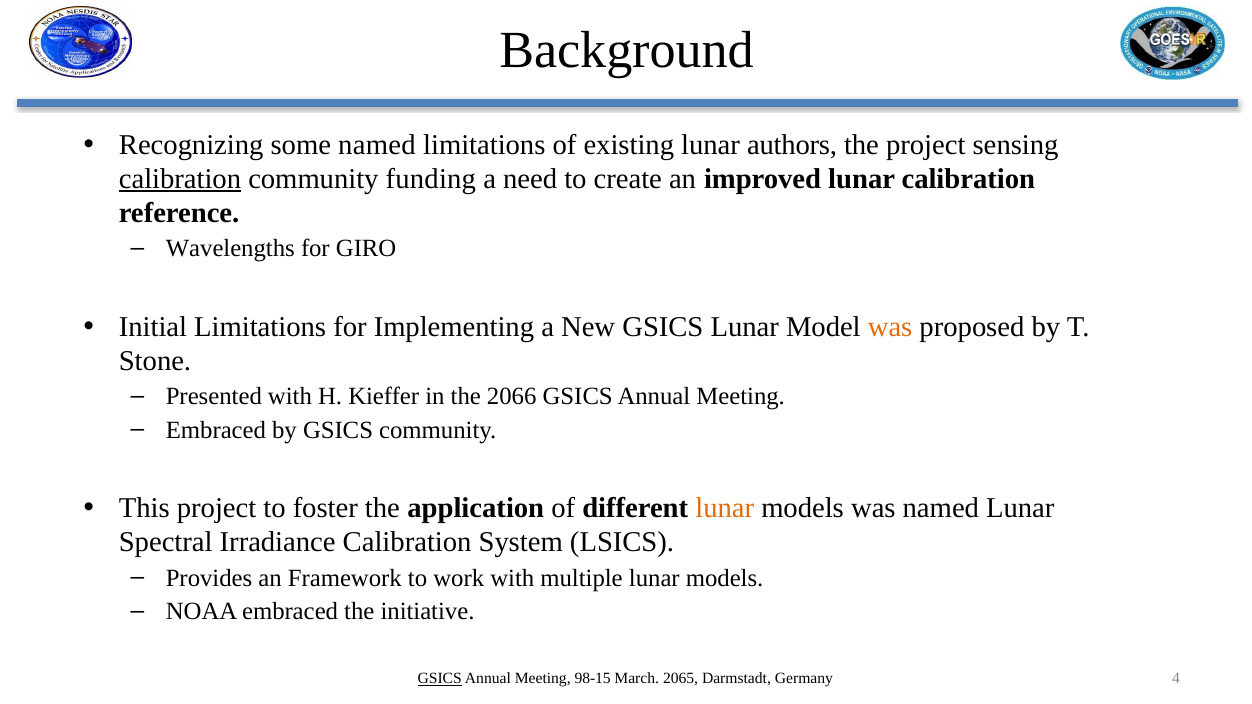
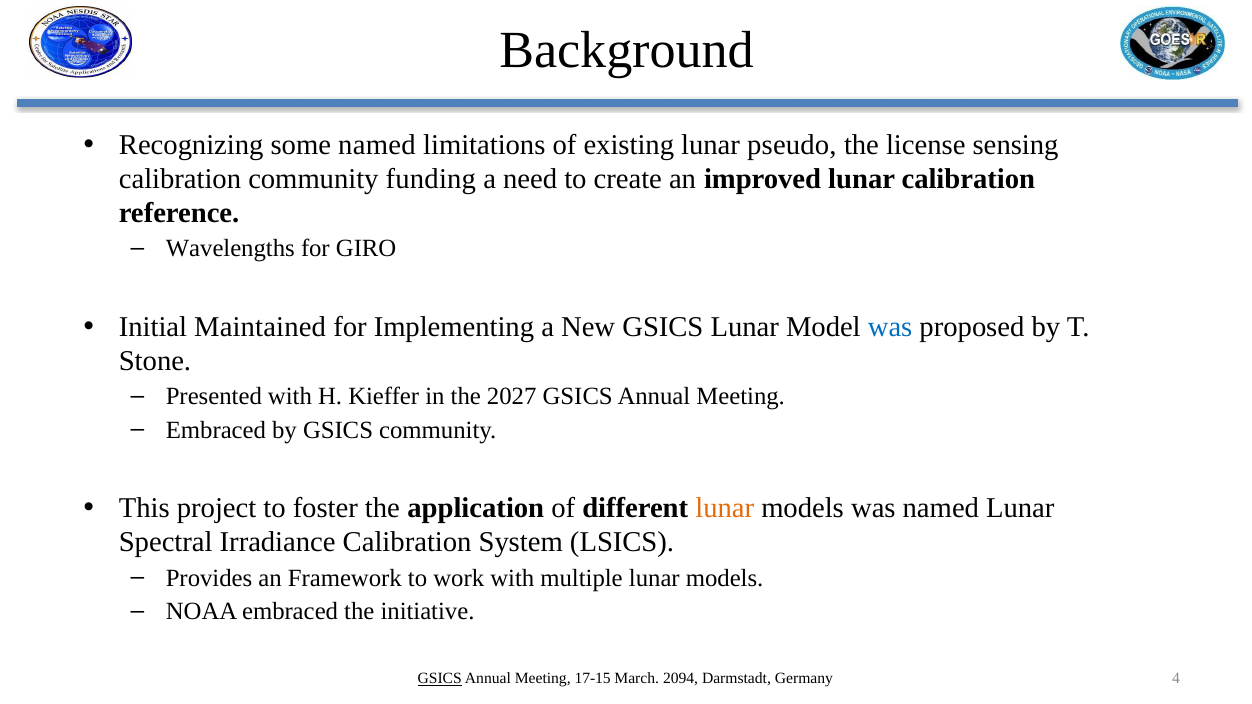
authors: authors -> pseudo (792, 145)
the project: project -> license (926, 145)
calibration underline: present -> none (180, 179)
Initial Limitations: Limitations -> Maintained (260, 327)
was colour: orange -> blue (890, 327)
2066: 2066 -> 2027 (512, 397)
98-15: 98-15 -> 17-15 (593, 679)
2065: 2065 -> 2094 (681, 679)
